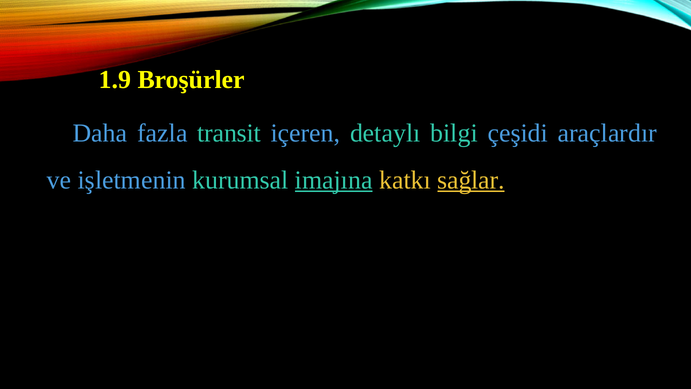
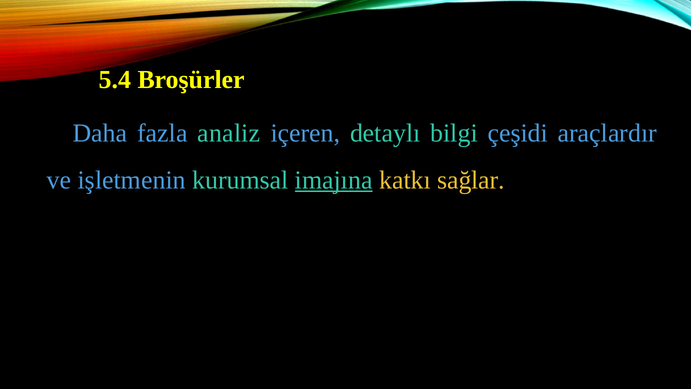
1.9: 1.9 -> 5.4 (115, 79)
transit: transit -> analiz (229, 133)
sağlar underline: present -> none (471, 180)
